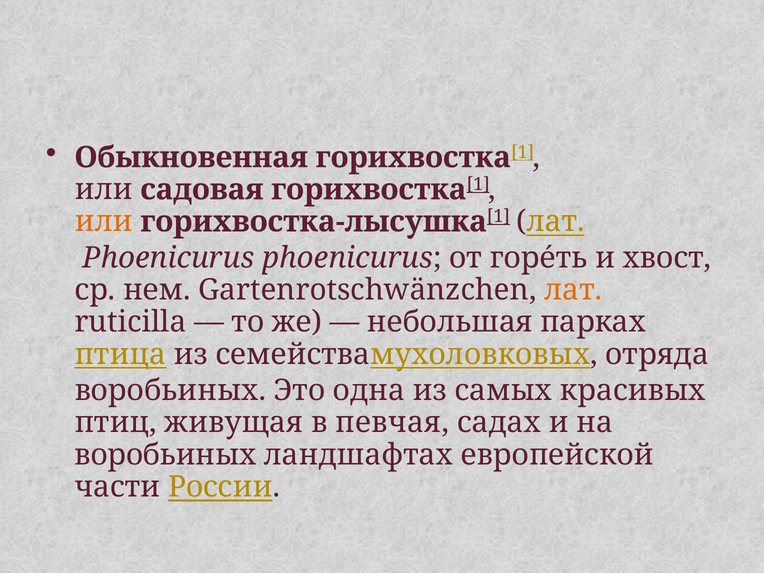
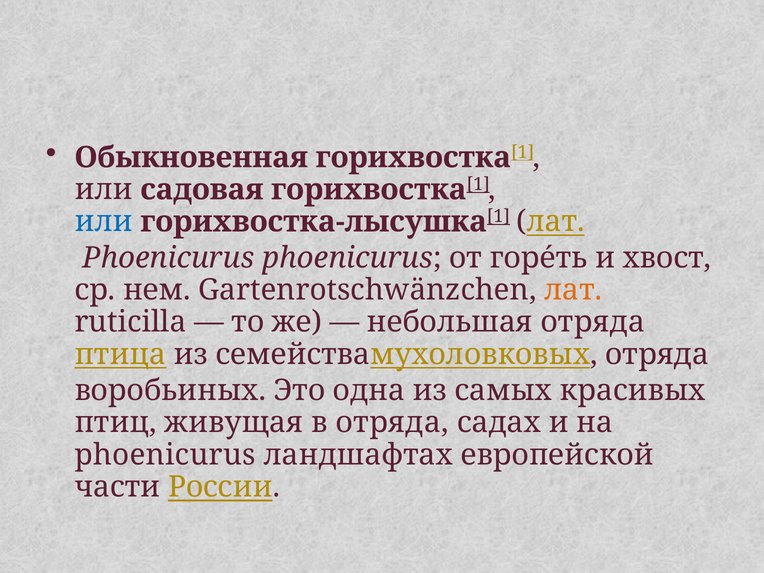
или colour: orange -> blue (104, 222)
небольшая парках: парках -> отряда (593, 322)
в певчая: певчая -> отряда (392, 423)
воробьиных: воробьиных -> phoenicurus (165, 455)
